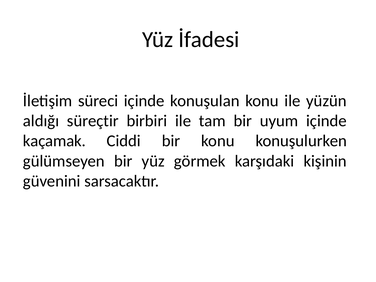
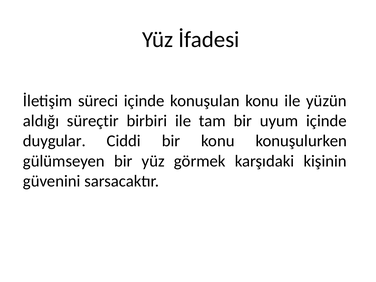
kaçamak: kaçamak -> duygular (54, 141)
